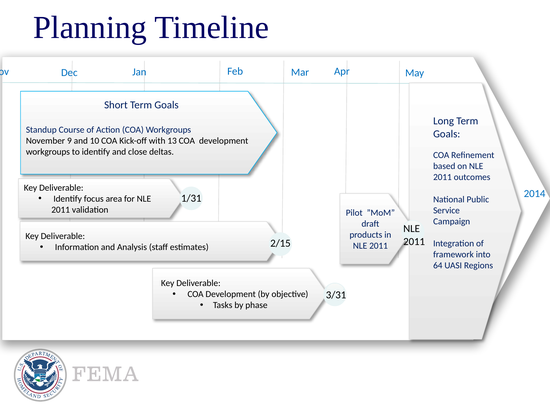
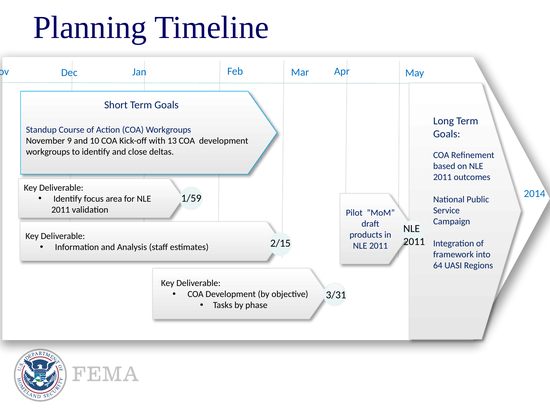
1/31: 1/31 -> 1/59 (191, 198)
